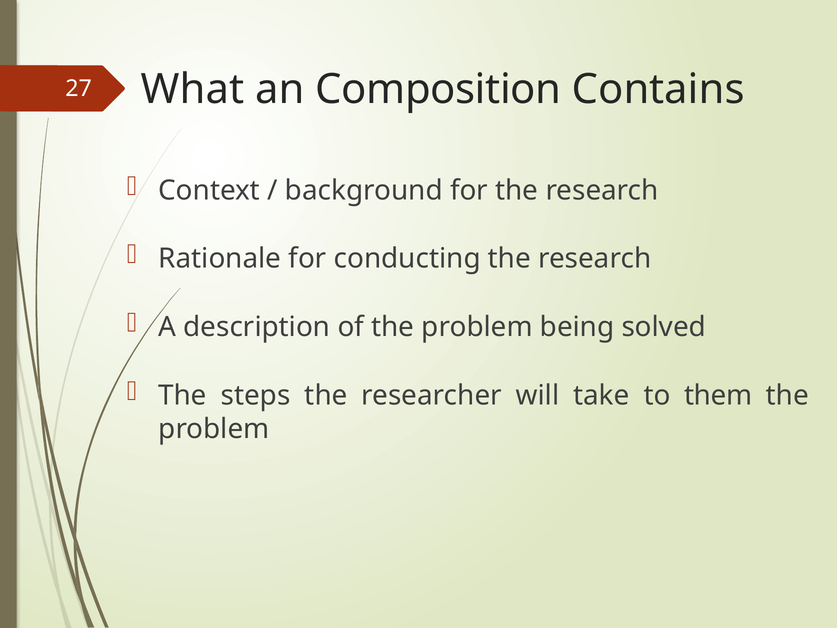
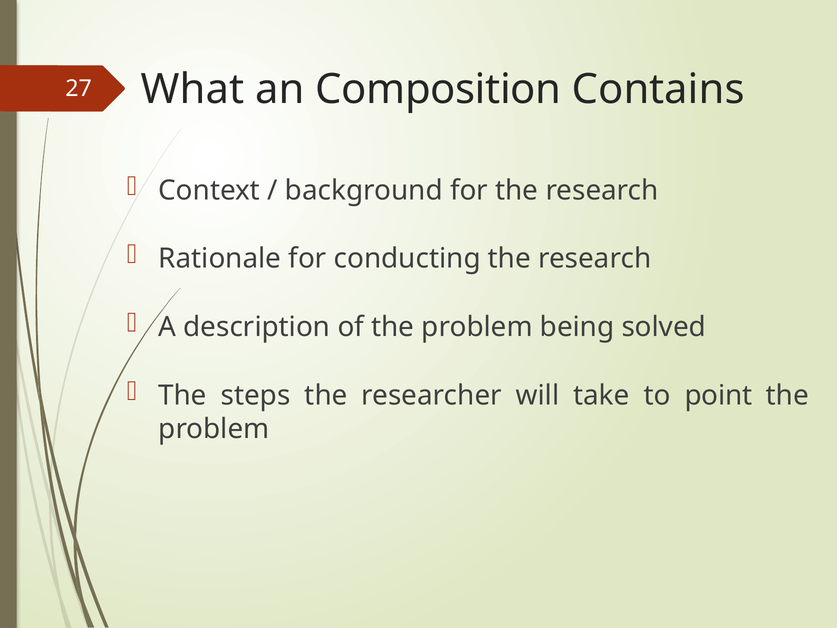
them: them -> point (718, 395)
